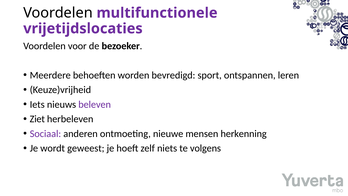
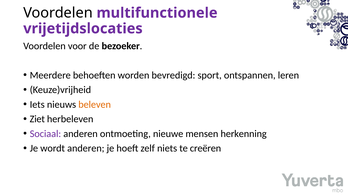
beleven colour: purple -> orange (95, 104)
wordt geweest: geweest -> anderen (86, 148)
volgens: volgens -> creëren (205, 148)
